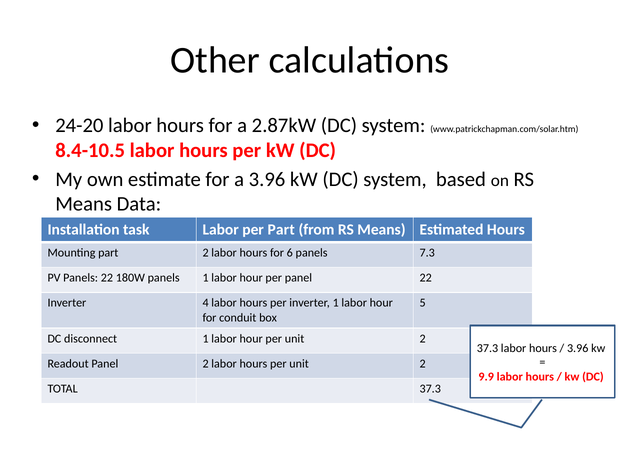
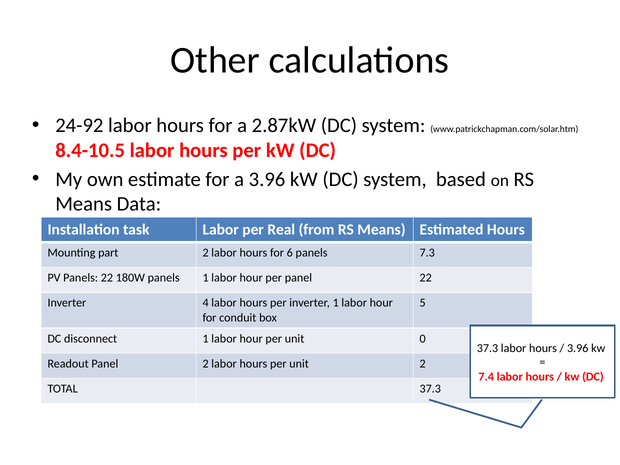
24-20: 24-20 -> 24-92 (79, 125)
per Part: Part -> Real (281, 230)
hour per unit 2: 2 -> 0 (423, 339)
9.9: 9.9 -> 7.4 (486, 377)
